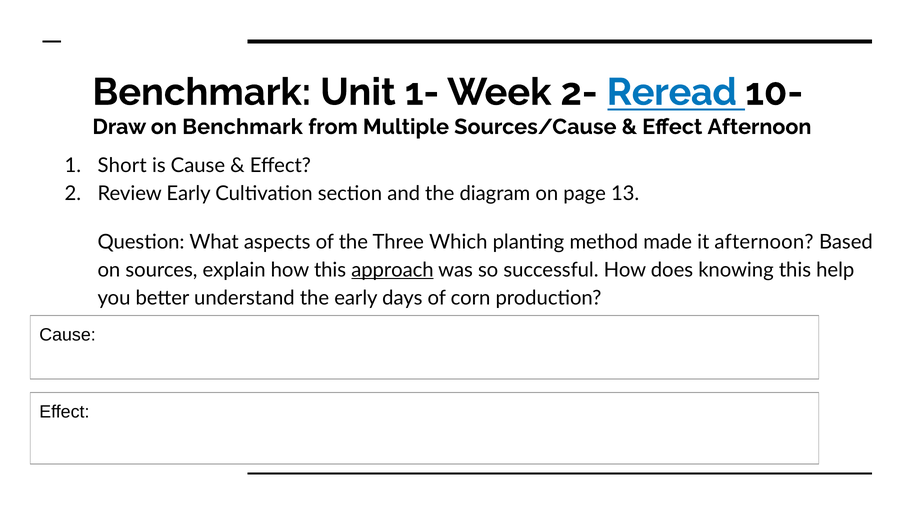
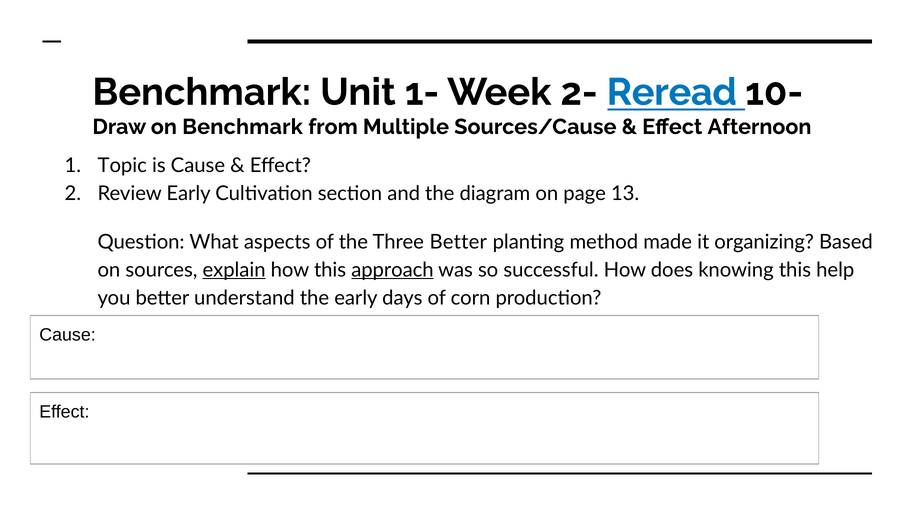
Short: Short -> Topic (122, 166)
Three Which: Which -> Better (458, 242)
it afternoon: afternoon -> organizing (764, 242)
explain underline: none -> present (234, 270)
